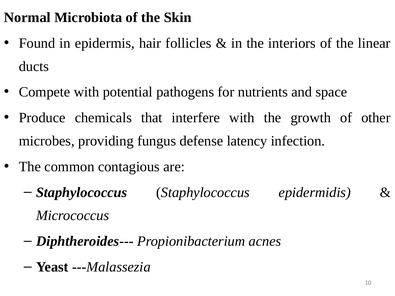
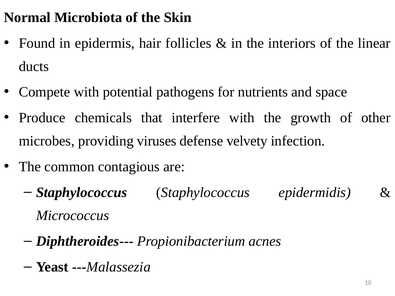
fungus: fungus -> viruses (157, 141)
latency: latency -> velvety (247, 141)
